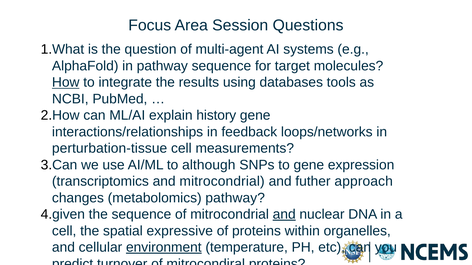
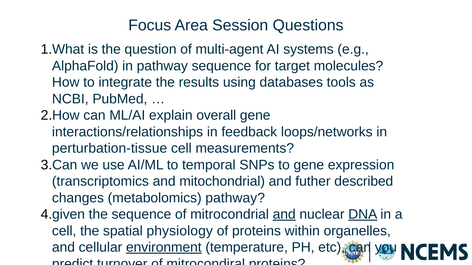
How underline: present -> none (66, 82)
explain history: history -> overall (216, 116)
to although: although -> temporal (209, 165)
and mitrocondrial: mitrocondrial -> mitochondrial (222, 182)
approach: approach -> described (364, 182)
DNA underline: none -> present (363, 215)
spatial expressive: expressive -> physiology (180, 231)
